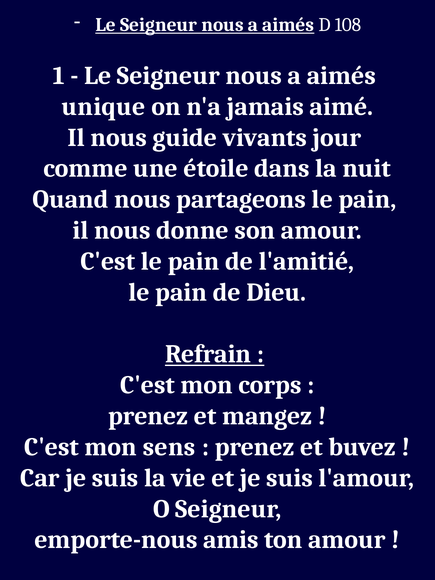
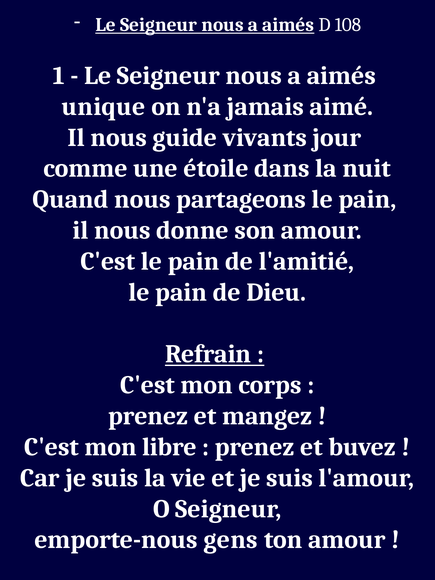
sens: sens -> libre (169, 447)
amis: amis -> gens (231, 540)
